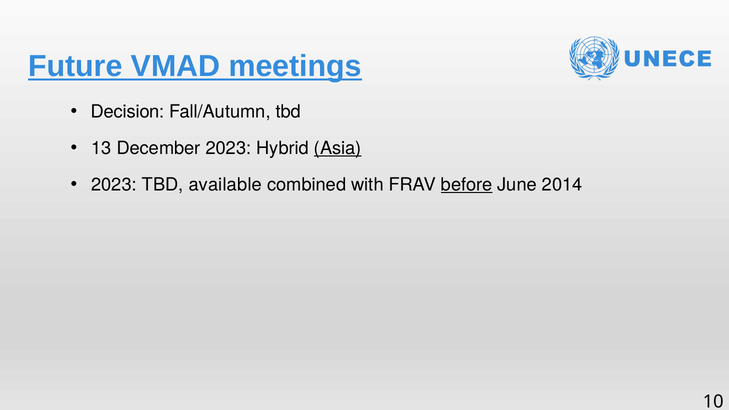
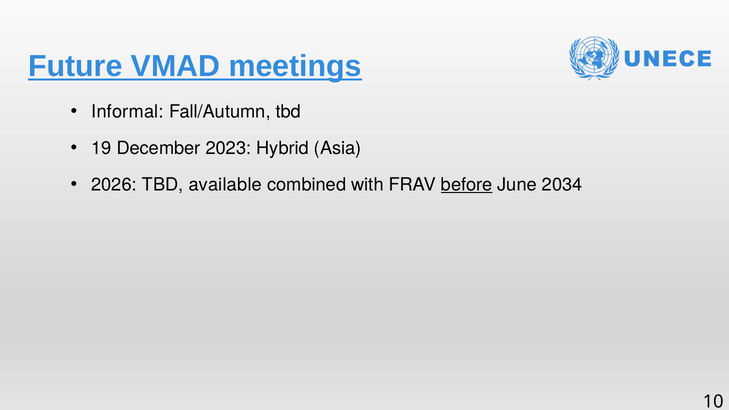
Decision: Decision -> Informal (128, 112)
13: 13 -> 19 (101, 148)
Asia underline: present -> none (338, 148)
2023: 2023 -> 2026 (114, 185)
2014: 2014 -> 2034 (562, 185)
